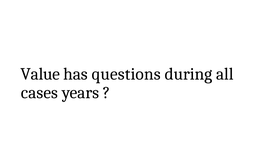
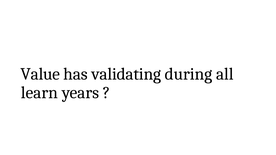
questions: questions -> validating (126, 74)
cases: cases -> learn (39, 93)
